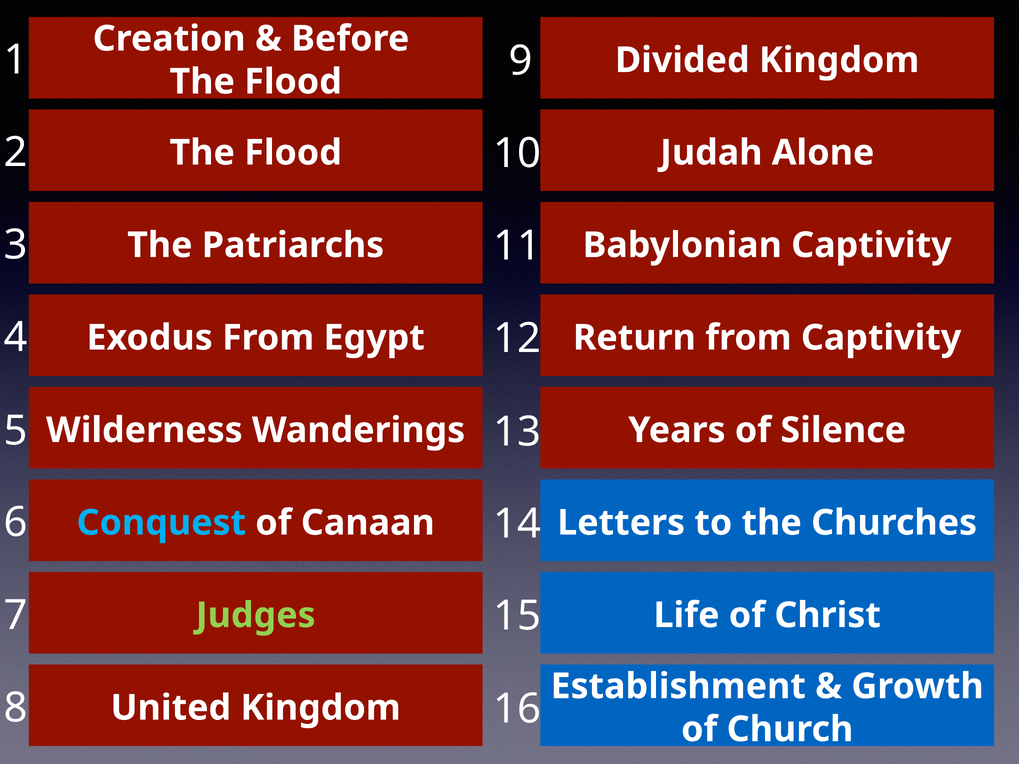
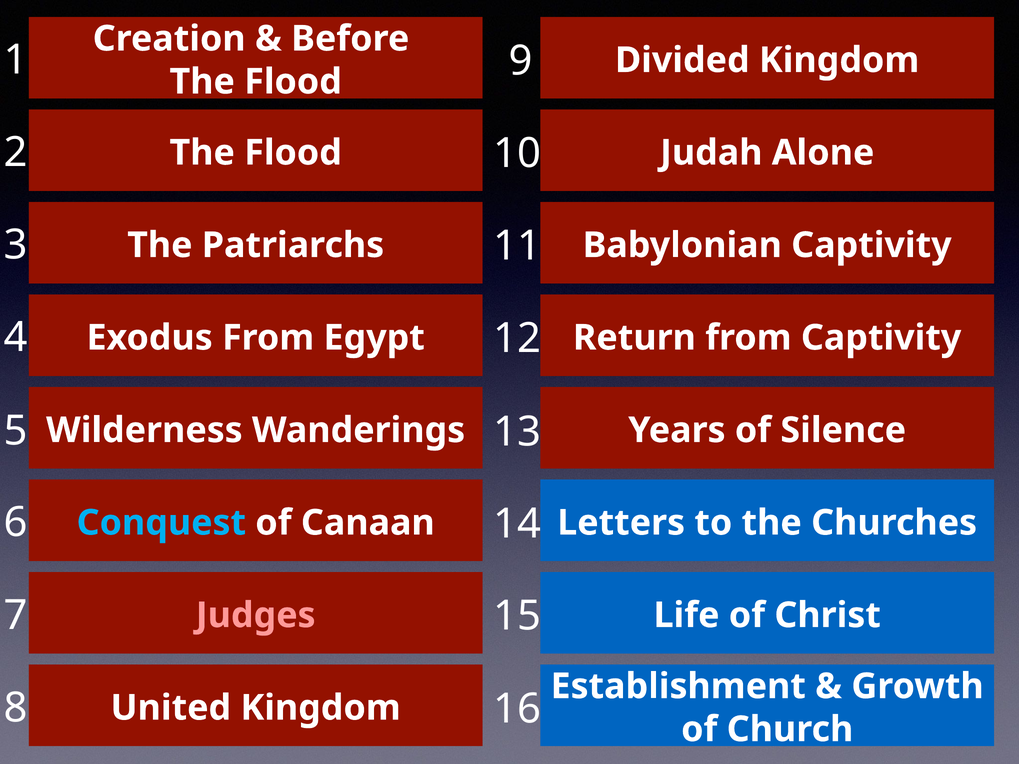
Judges colour: light green -> pink (256, 616)
